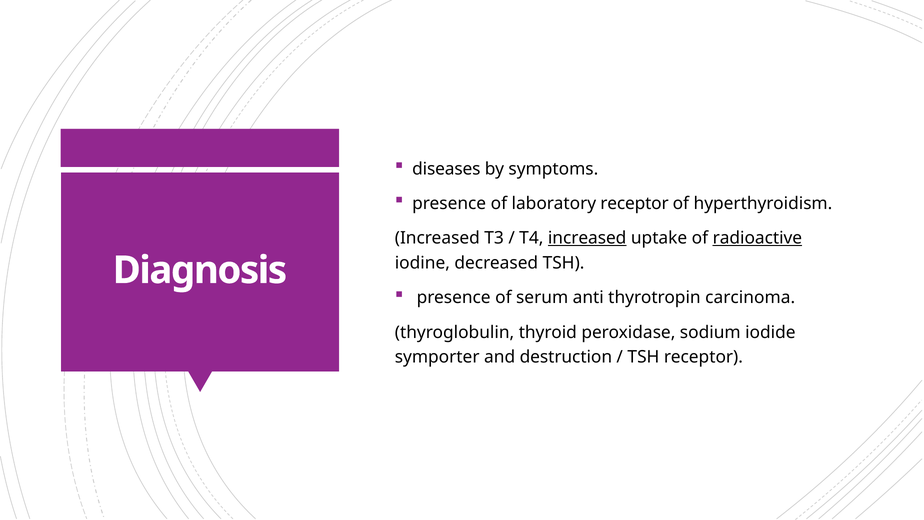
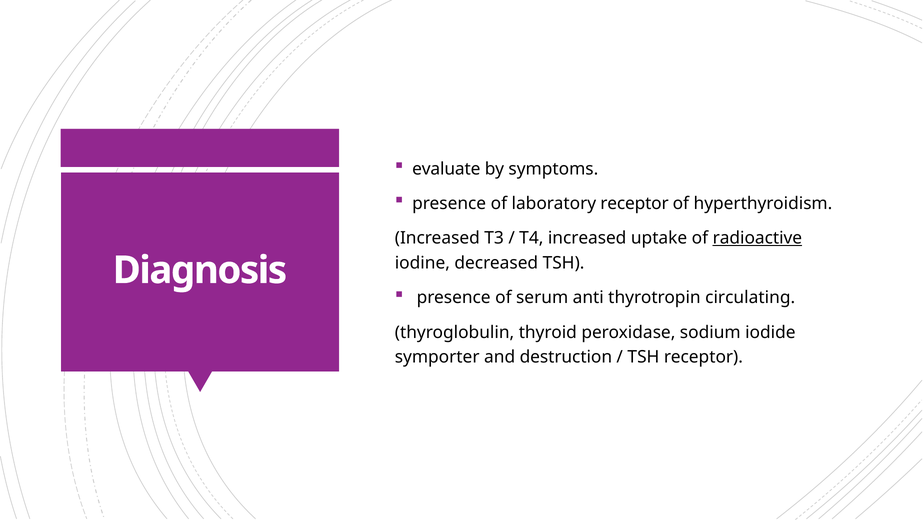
diseases: diseases -> evaluate (446, 169)
increased underline: present -> none (587, 238)
carcinoma: carcinoma -> circulating (750, 298)
